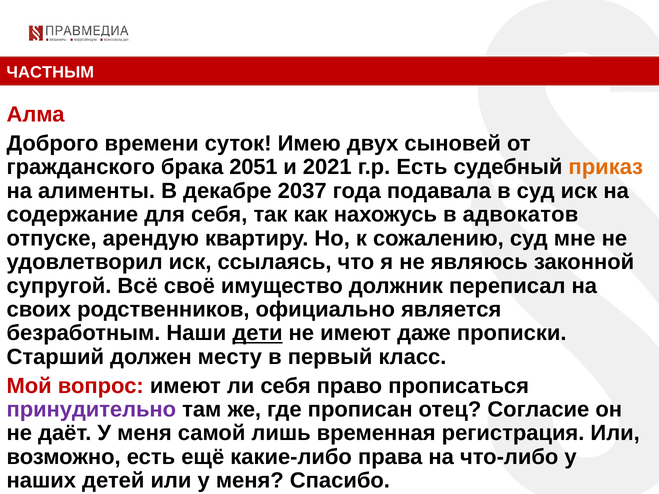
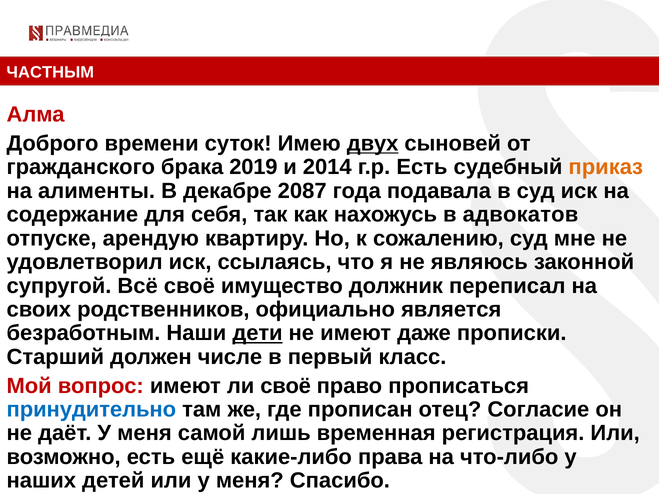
двух underline: none -> present (373, 144)
2051: 2051 -> 2019 (253, 167)
2021: 2021 -> 2014 (327, 167)
2037: 2037 -> 2087 (302, 191)
месту: месту -> числе (230, 357)
ли себя: себя -> своё (286, 386)
принудительно colour: purple -> blue (91, 410)
